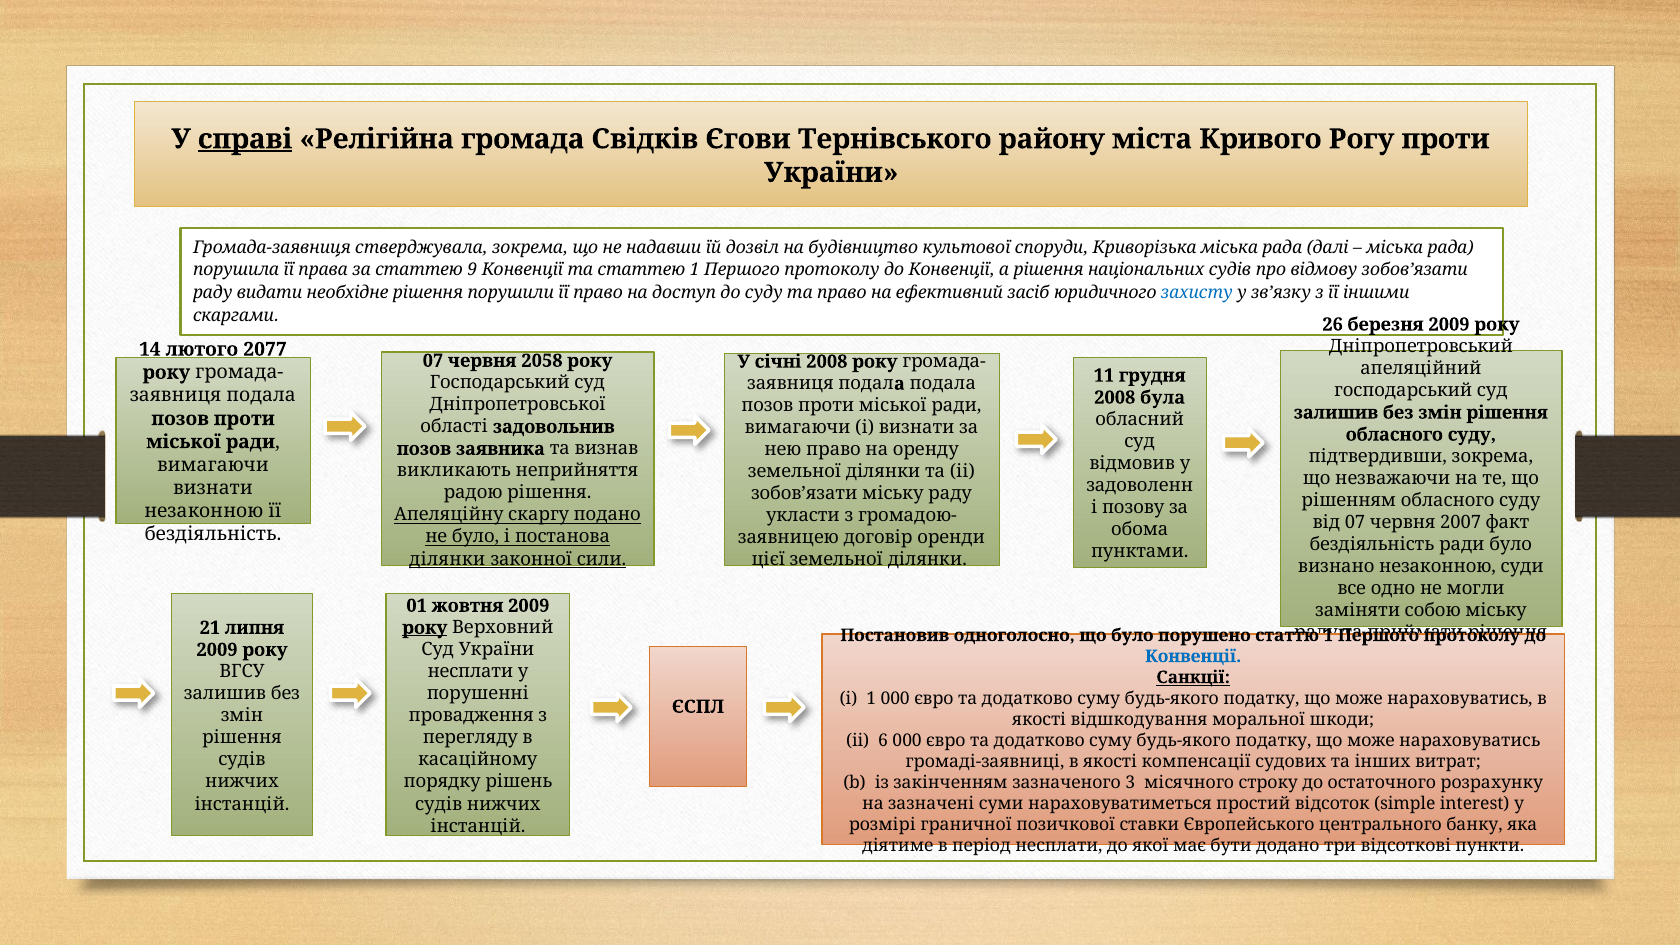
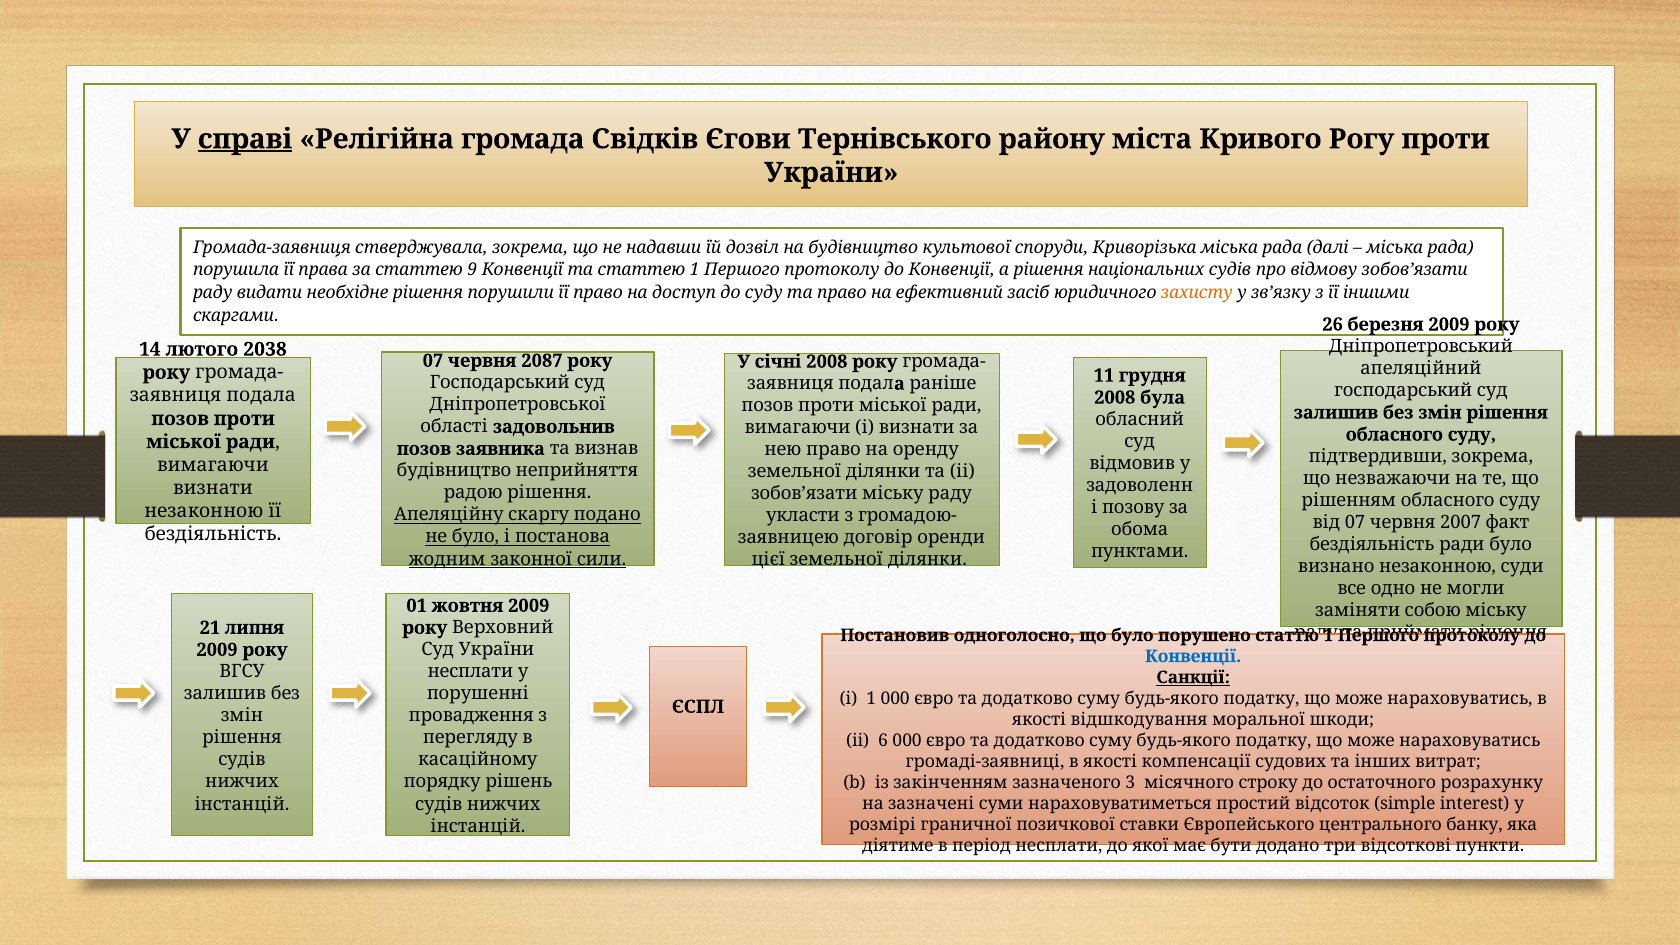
захисту colour: blue -> orange (1197, 293)
2077: 2077 -> 2038 (265, 349)
2058: 2058 -> 2087 (542, 361)
подала подала: подала -> раніше (943, 384)
викликають: викликають -> будівництво (454, 471)
ділянки: ділянки -> жодним (447, 559)
року underline: present -> none (425, 628)
